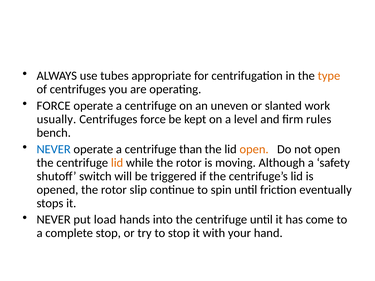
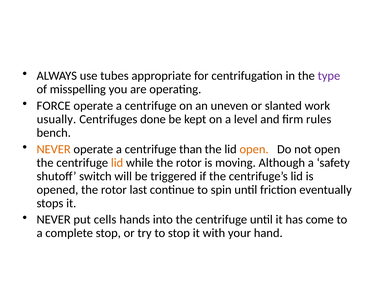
type colour: orange -> purple (329, 76)
of centrifuges: centrifuges -> misspelling (78, 89)
Centrifuges force: force -> done (153, 119)
NEVER colour: blue -> orange (54, 149)
slip: slip -> last (138, 190)
load: load -> cells (105, 220)
